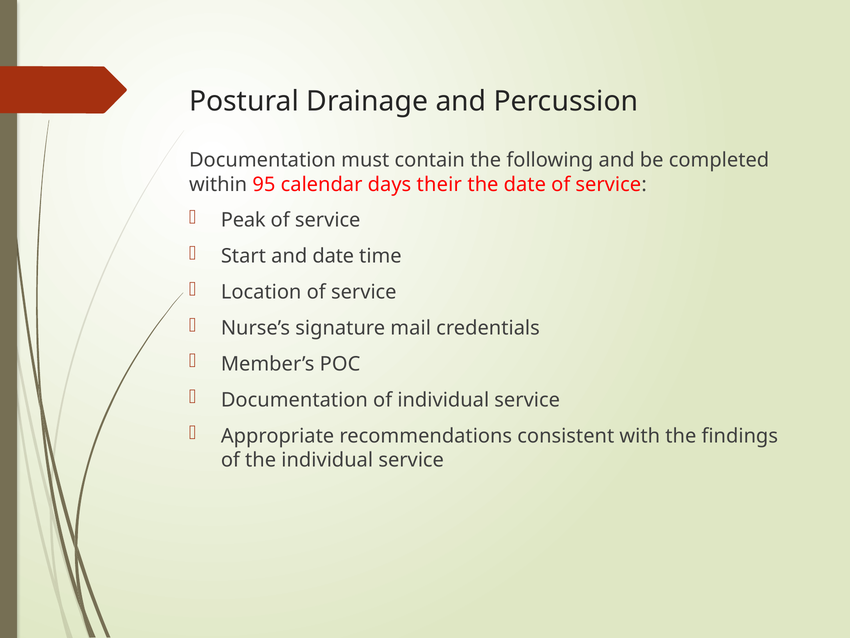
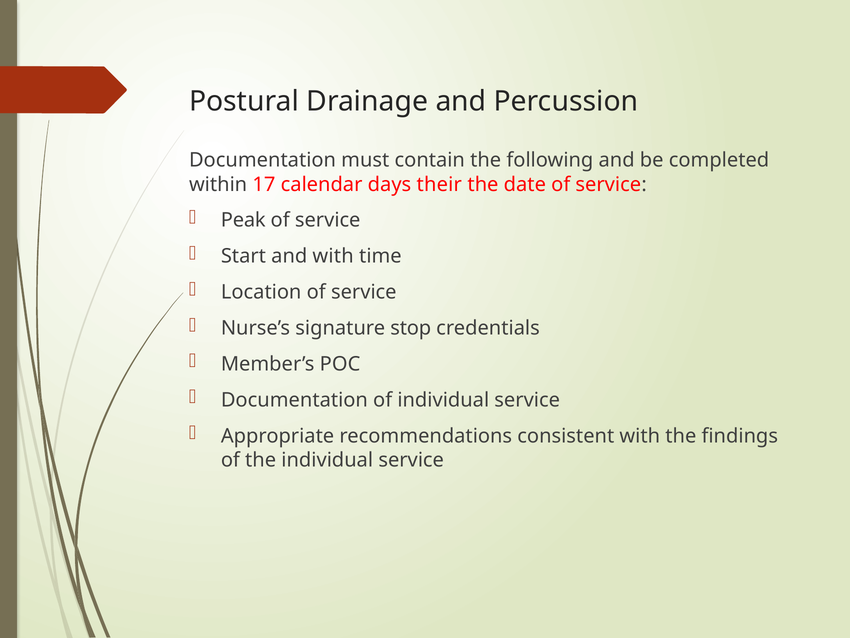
95: 95 -> 17 (264, 184)
and date: date -> with (333, 256)
mail: mail -> stop (411, 328)
